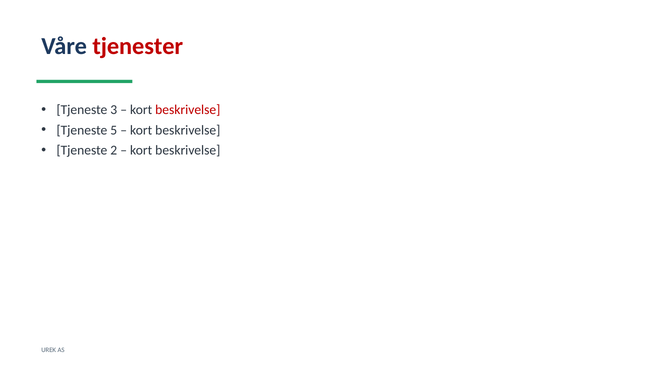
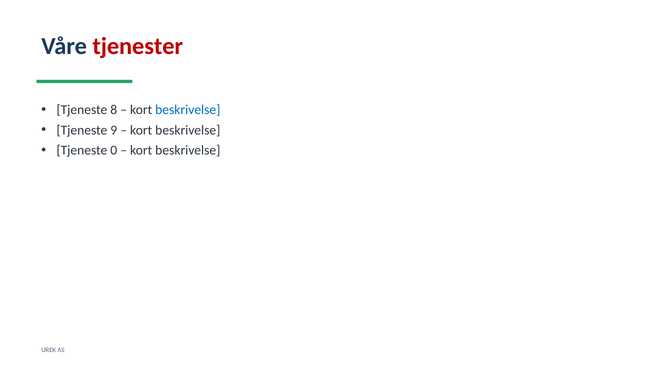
3: 3 -> 8 (114, 110)
beskrivelse colour: red -> blue (188, 110)
5: 5 -> 9 (114, 130)
2: 2 -> 0 (114, 151)
